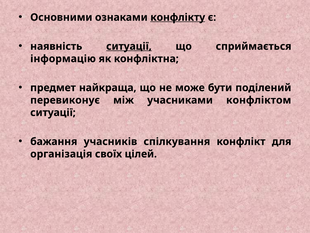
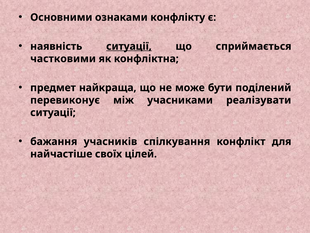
конфлікту underline: present -> none (178, 17)
інформацію: інформацію -> частковими (63, 59)
конфліктом: конфліктом -> реалізувати (259, 100)
організація: організація -> найчастіше (61, 154)
